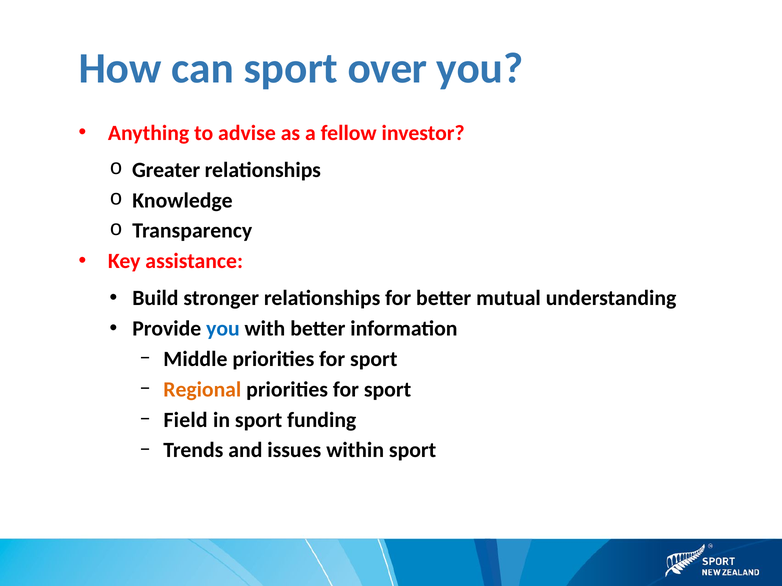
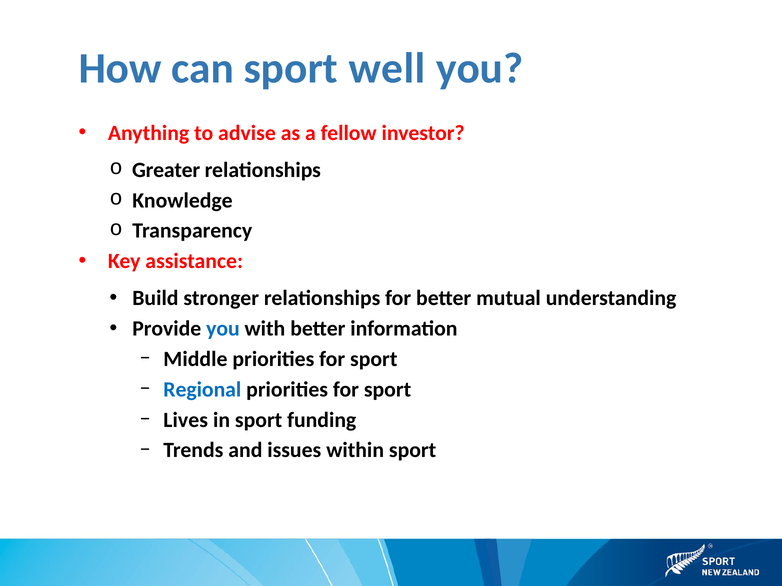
over: over -> well (387, 68)
Regional colour: orange -> blue (202, 390)
Field: Field -> Lives (186, 420)
